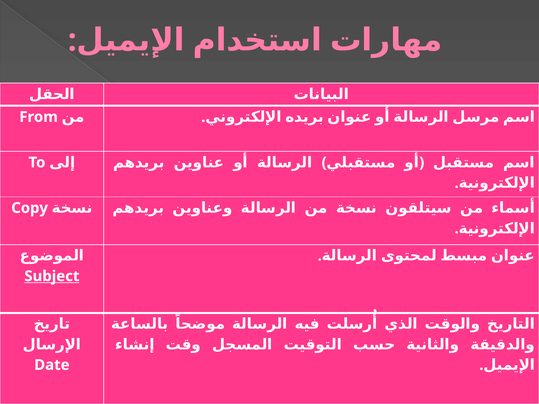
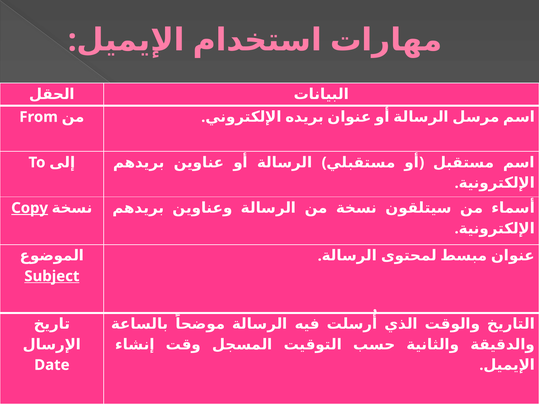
Copy underline: none -> present (30, 208)
